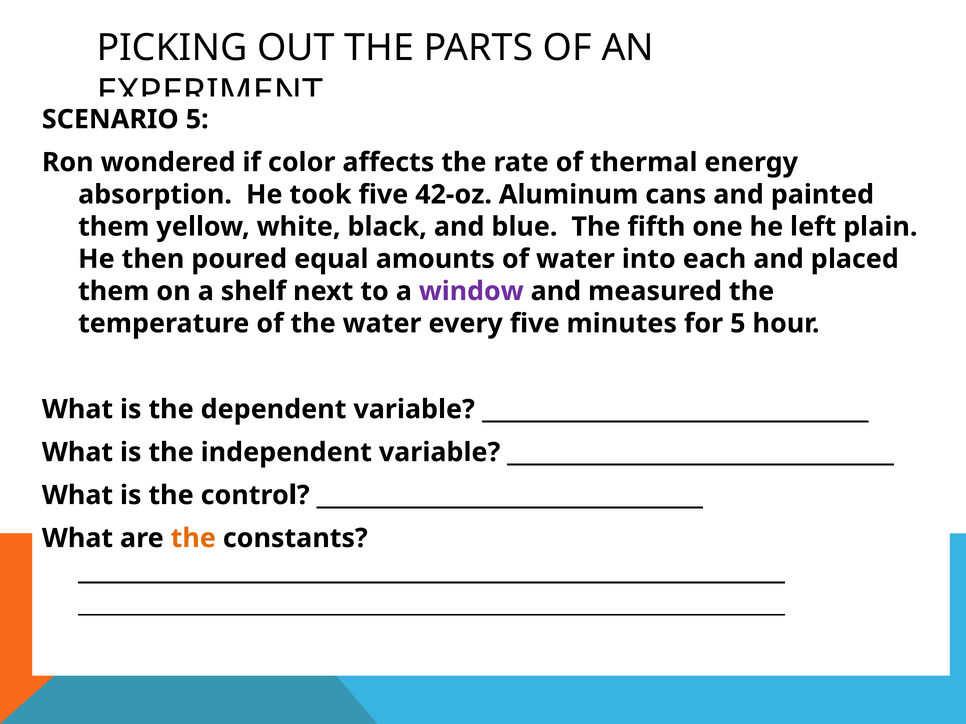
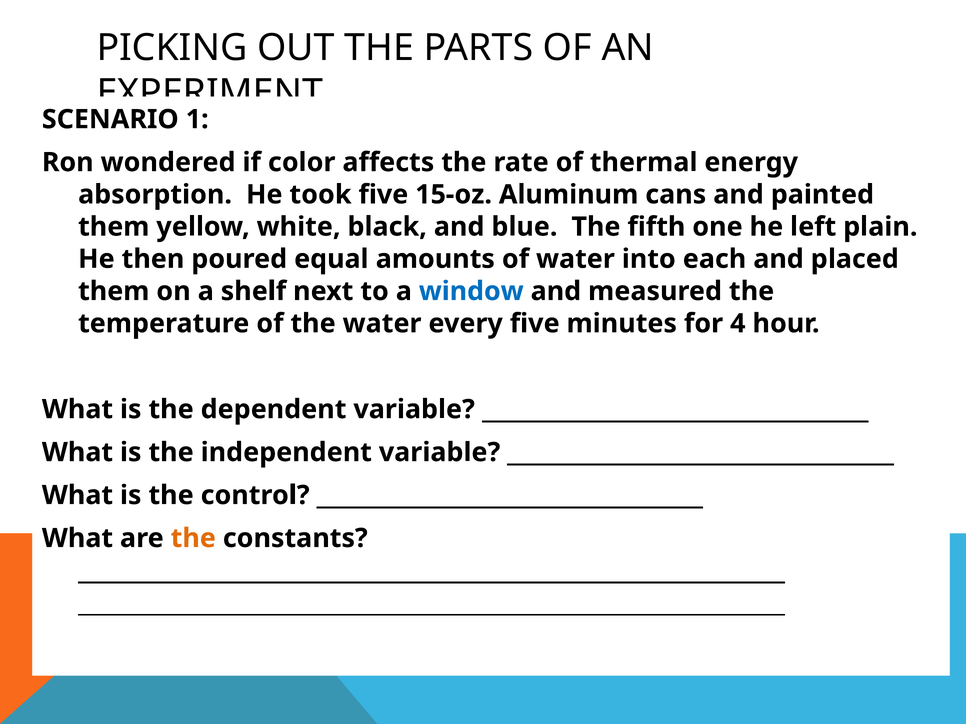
SCENARIO 5: 5 -> 1 (197, 119)
42-oz: 42-oz -> 15-oz (454, 195)
window colour: purple -> blue (471, 291)
for 5: 5 -> 4 (738, 324)
